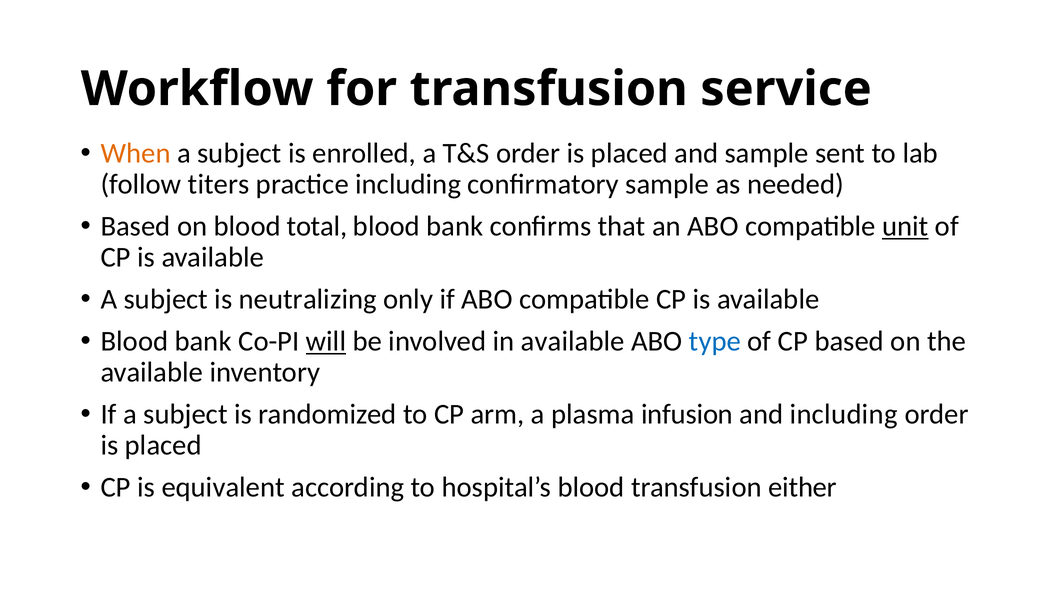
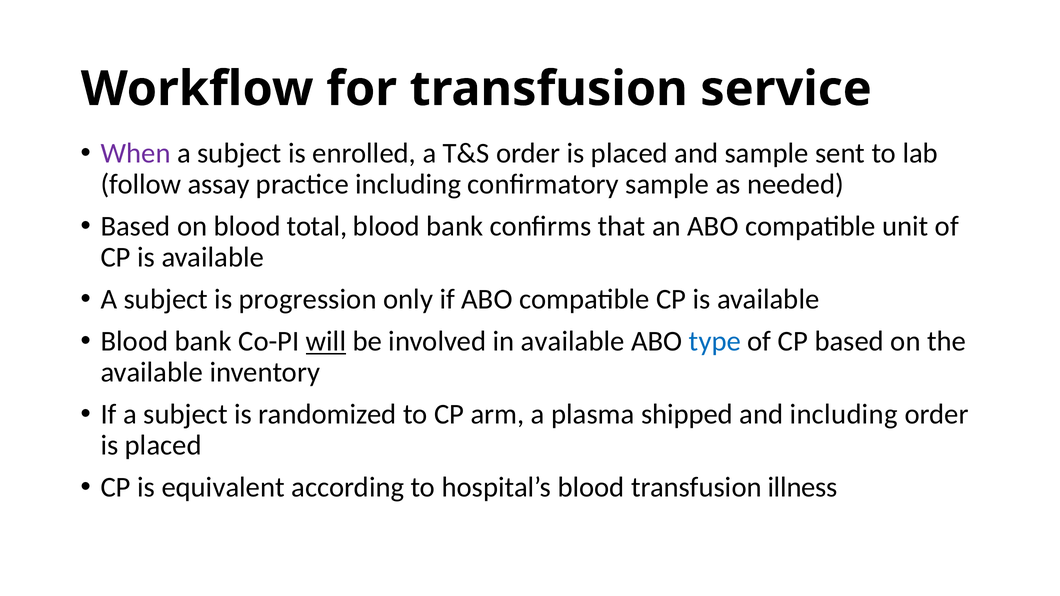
When colour: orange -> purple (136, 154)
titers: titers -> assay (219, 184)
unit underline: present -> none (905, 227)
neutralizing: neutralizing -> progression (308, 300)
infusion: infusion -> shipped (687, 415)
either: either -> illness (803, 488)
